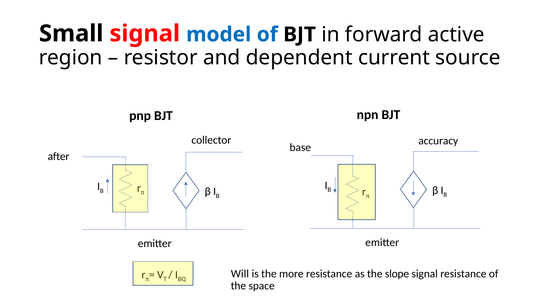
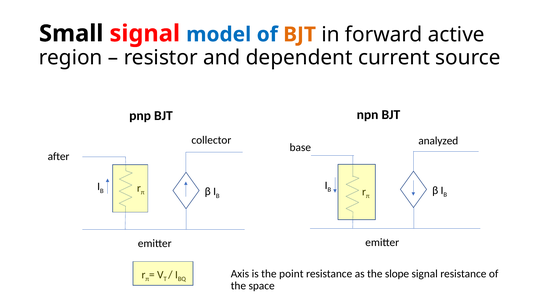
BJT colour: black -> orange (300, 35)
accuracy: accuracy -> analyzed (438, 141)
Will: Will -> Axis (240, 274)
more: more -> point (291, 274)
